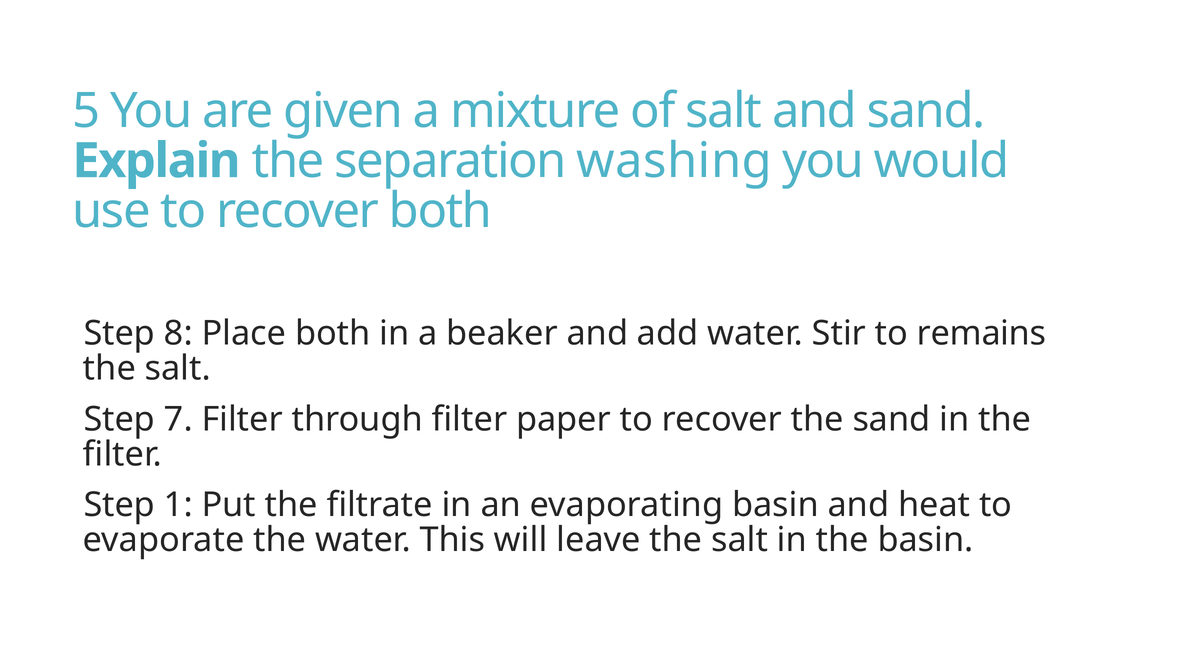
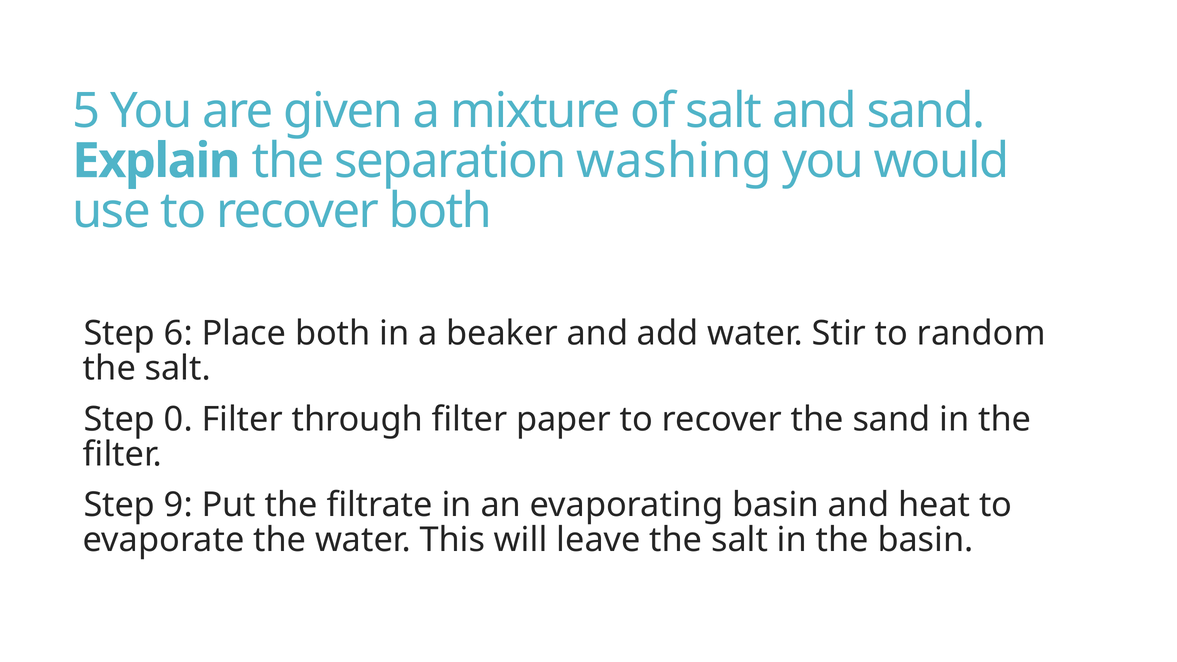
8: 8 -> 6 (178, 333)
remains: remains -> random (981, 333)
7: 7 -> 0 (178, 419)
1: 1 -> 9 (178, 505)
